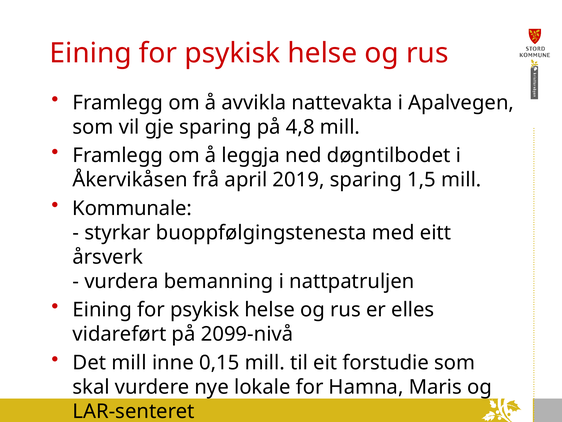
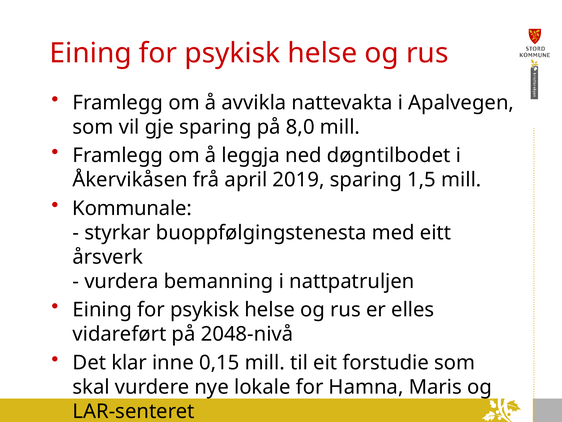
4,8: 4,8 -> 8,0 (300, 127)
2099-nivå: 2099-nivå -> 2048-nivå (247, 334)
Det mill: mill -> klar (129, 362)
